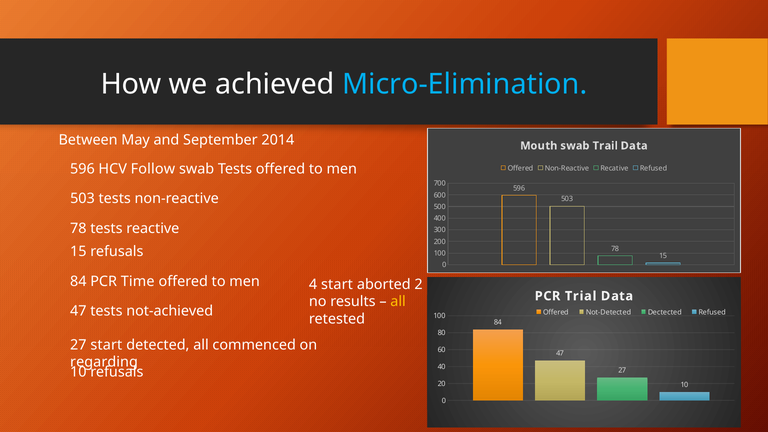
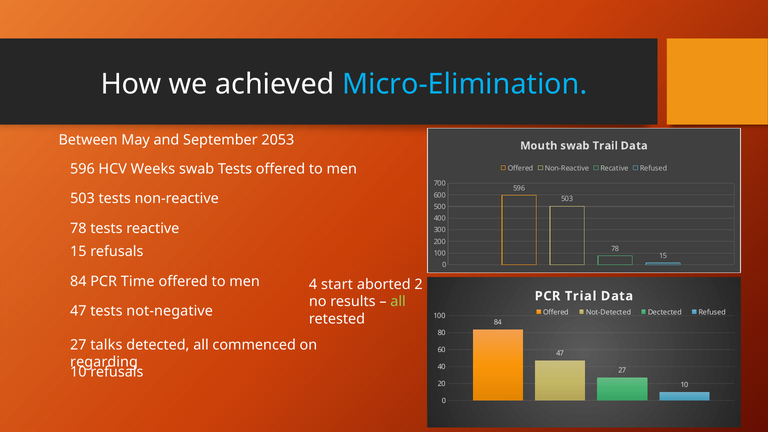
2014: 2014 -> 2053 (278, 140)
Follow: Follow -> Weeks (153, 169)
all colour: yellow -> light green (398, 302)
not-achieved: not-achieved -> not-negative (170, 311)
27 start: start -> talks (106, 345)
